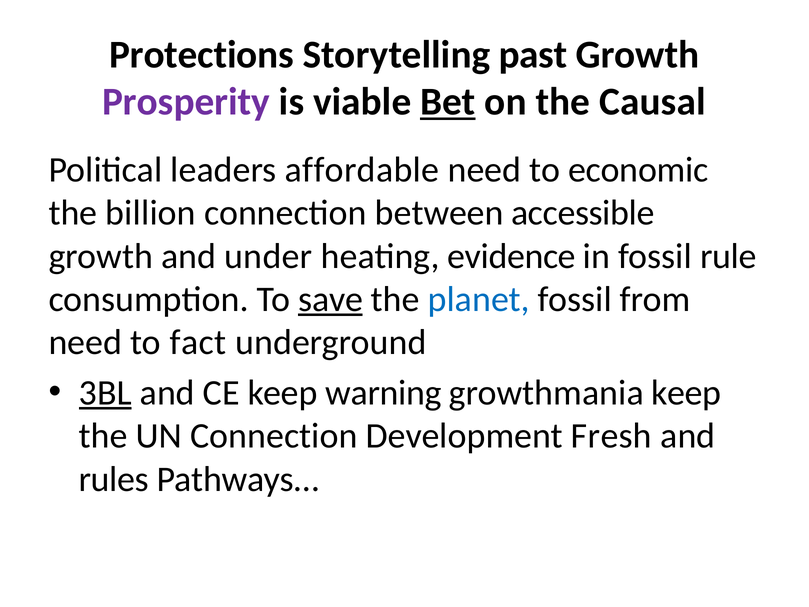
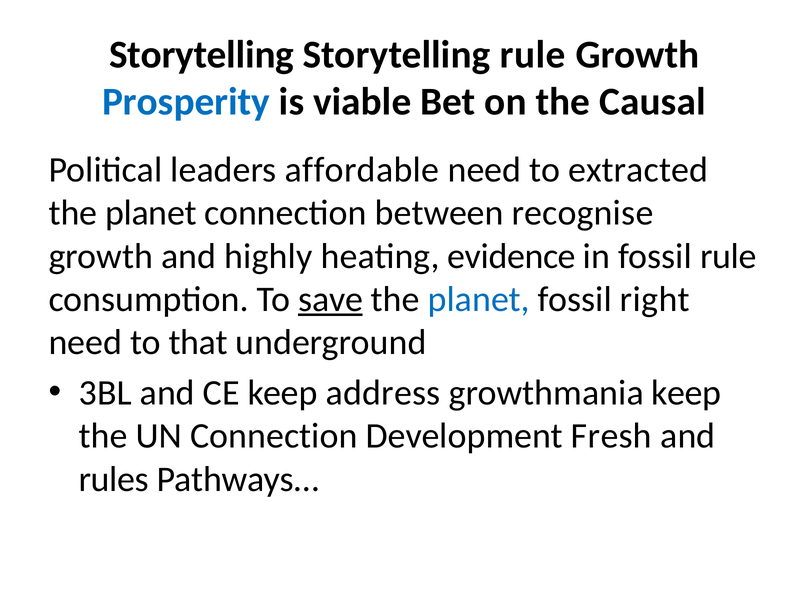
Protections: Protections -> Storytelling (202, 55)
Storytelling past: past -> rule (533, 55)
Prosperity colour: purple -> blue (186, 102)
Bet underline: present -> none (448, 102)
economic: economic -> extracted (638, 170)
billion: billion -> planet (151, 213)
accessible: accessible -> recognise (583, 213)
under: under -> highly (268, 256)
from: from -> right (655, 299)
fact: fact -> that (198, 342)
3BL underline: present -> none (105, 393)
warning: warning -> address (383, 393)
